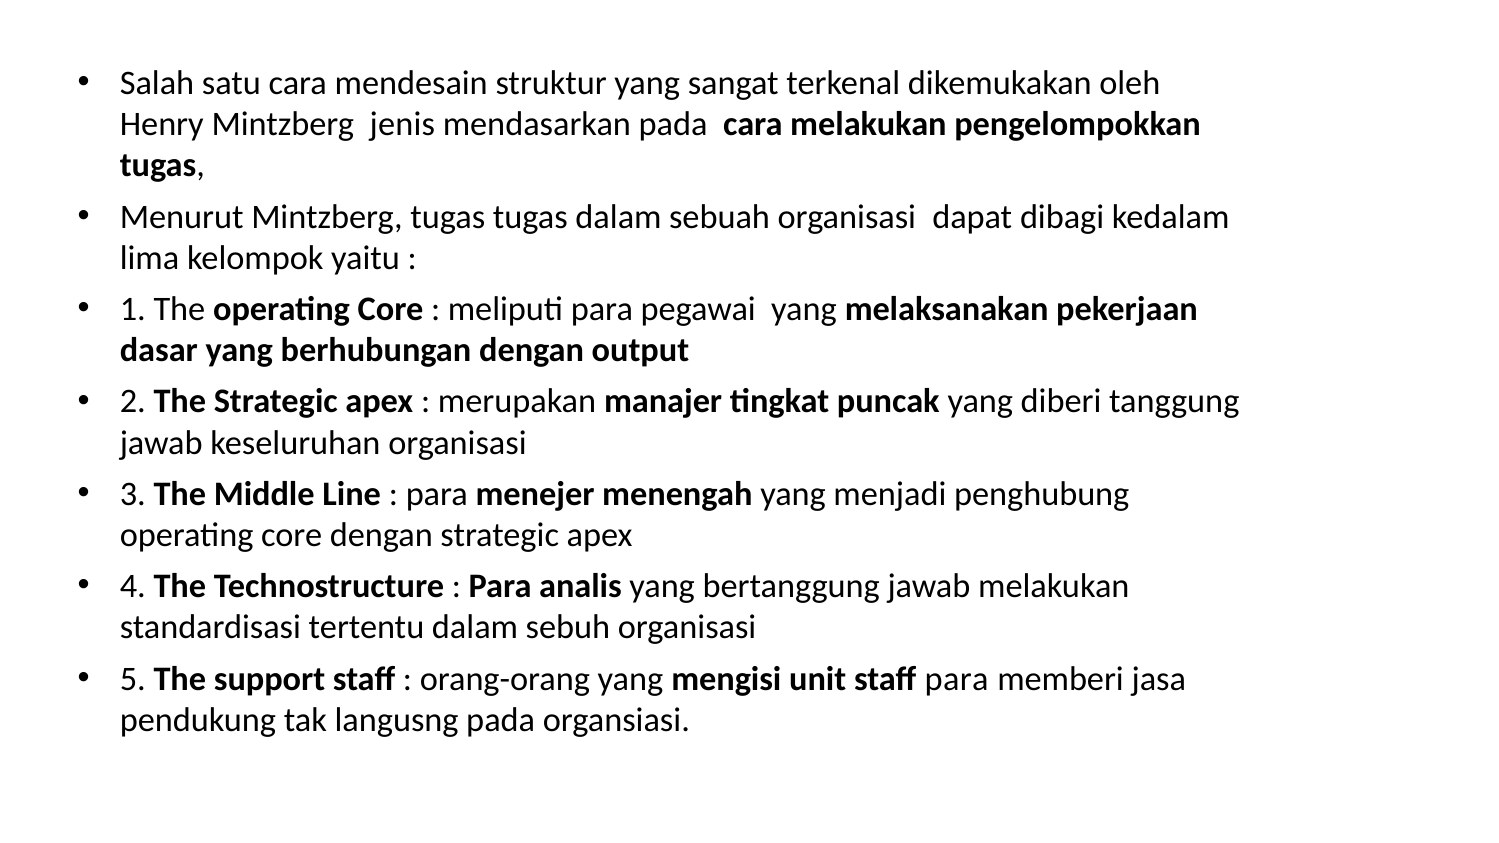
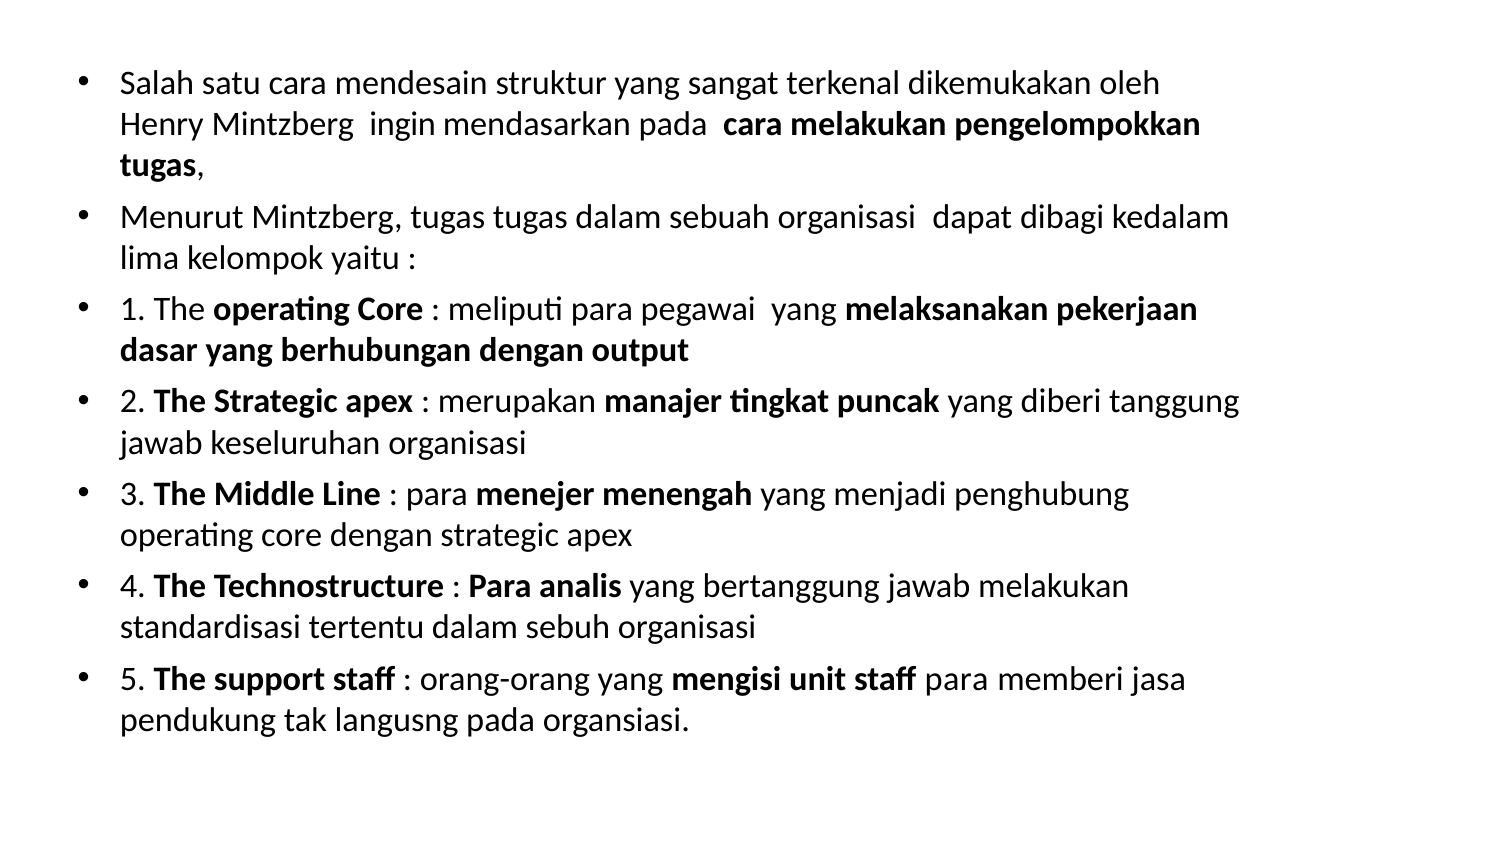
jenis: jenis -> ingin (403, 124)
